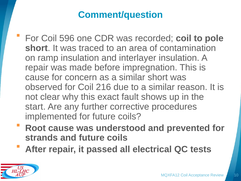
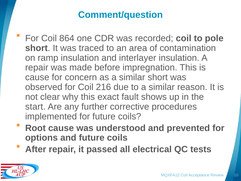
596: 596 -> 864 (67, 38)
strands: strands -> options (41, 138)
